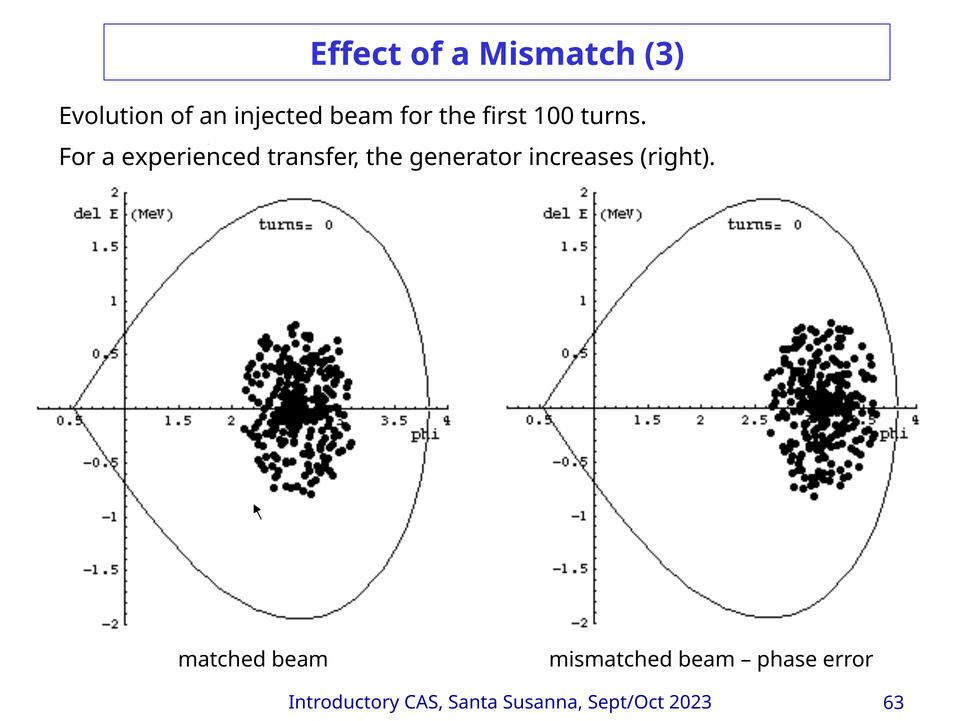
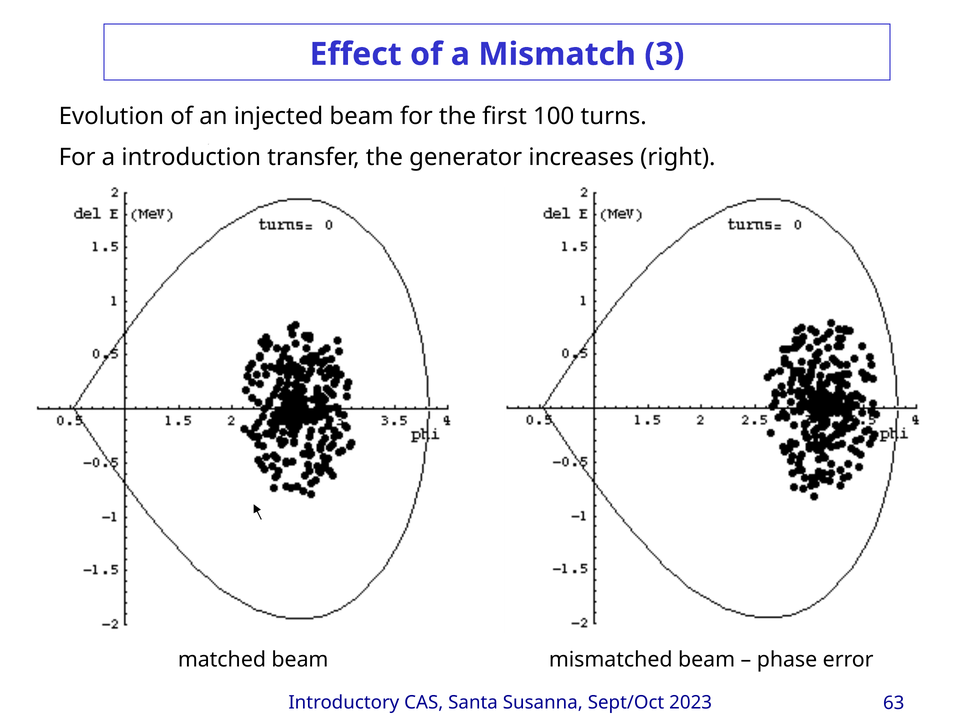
experienced: experienced -> introduction (191, 157)
